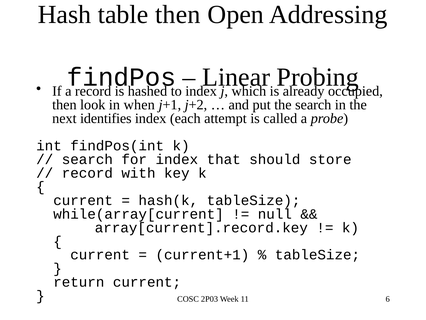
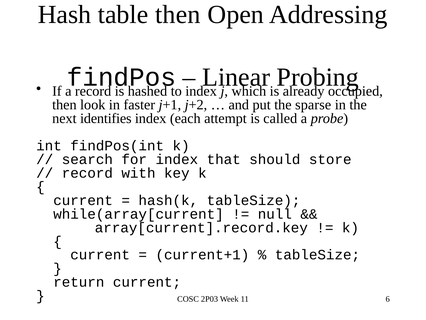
when: when -> faster (139, 105)
the search: search -> sparse (313, 105)
